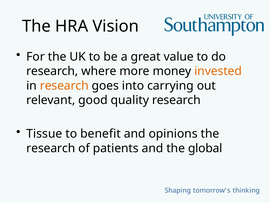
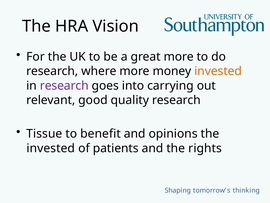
great value: value -> more (179, 57)
research colour: orange -> purple (64, 85)
research: research -> invested (51, 148)
global: global -> rights (205, 148)
